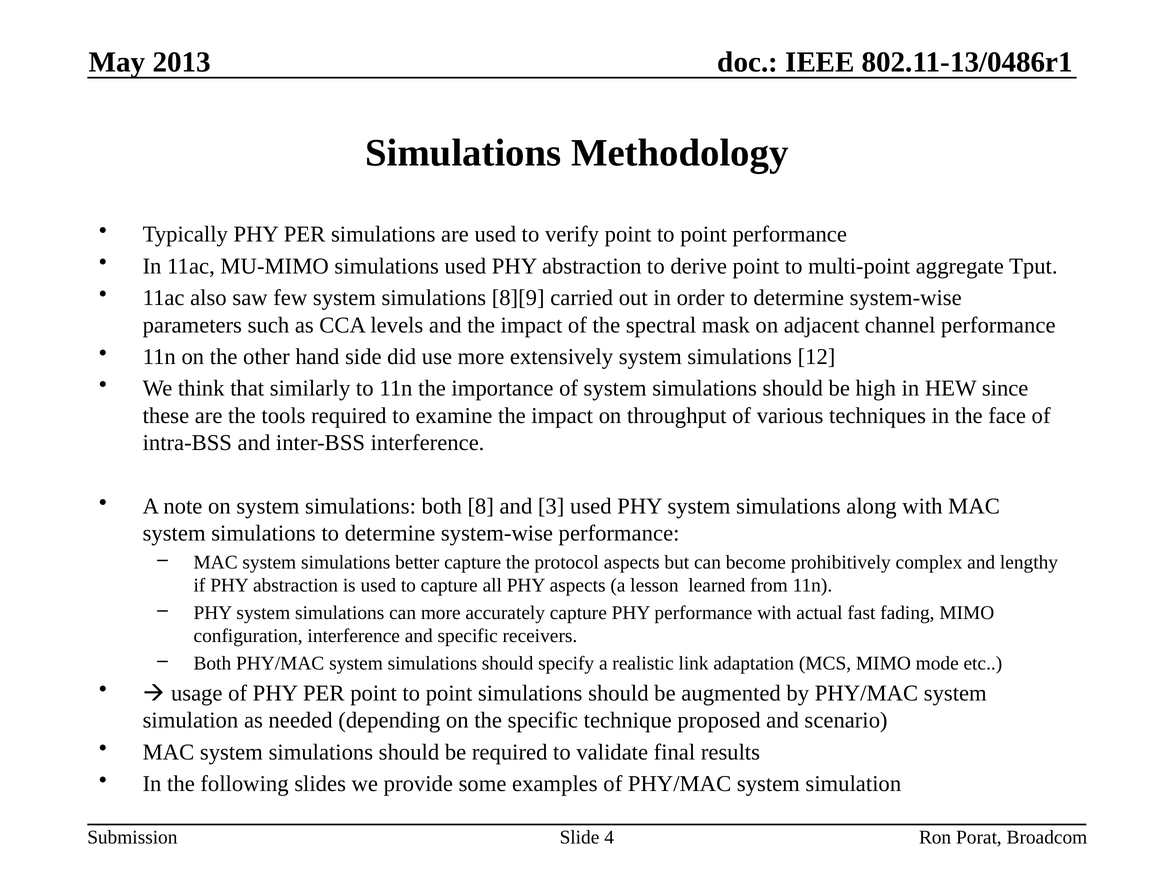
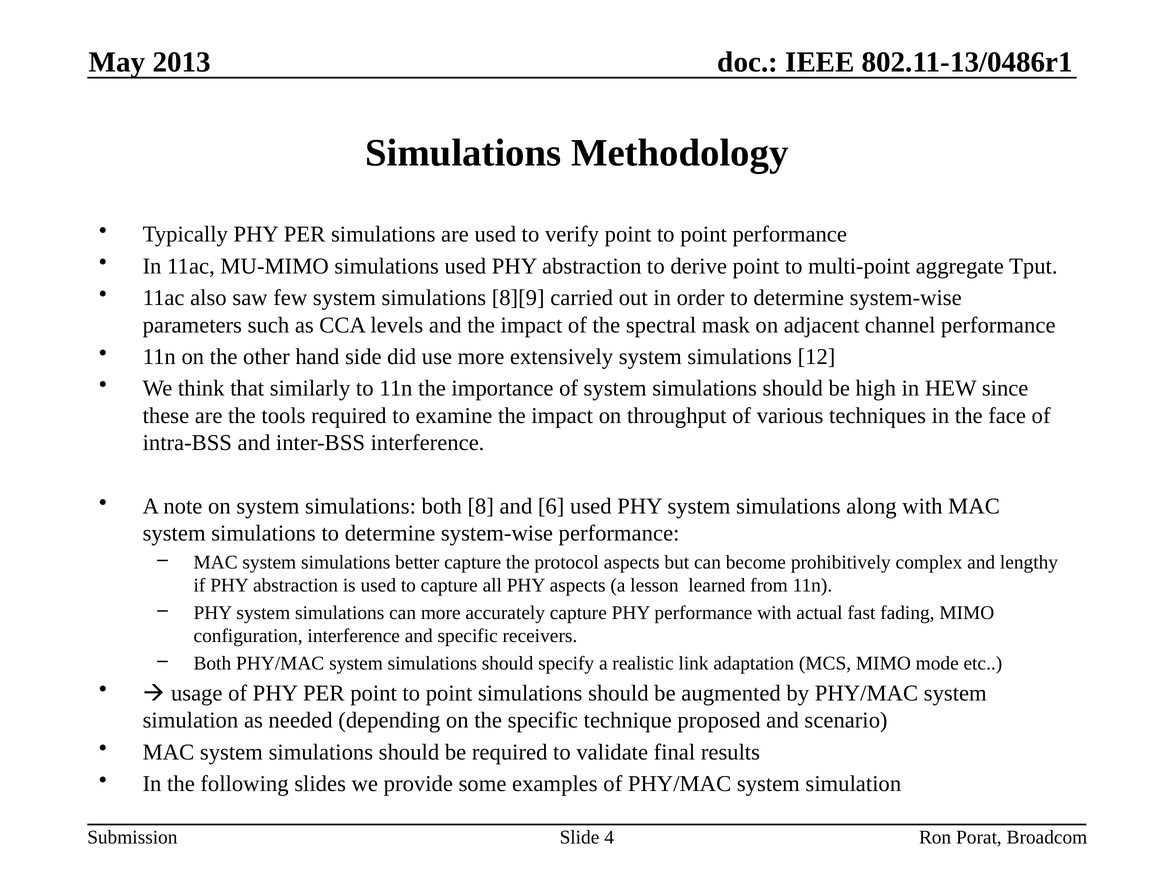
3: 3 -> 6 (551, 506)
